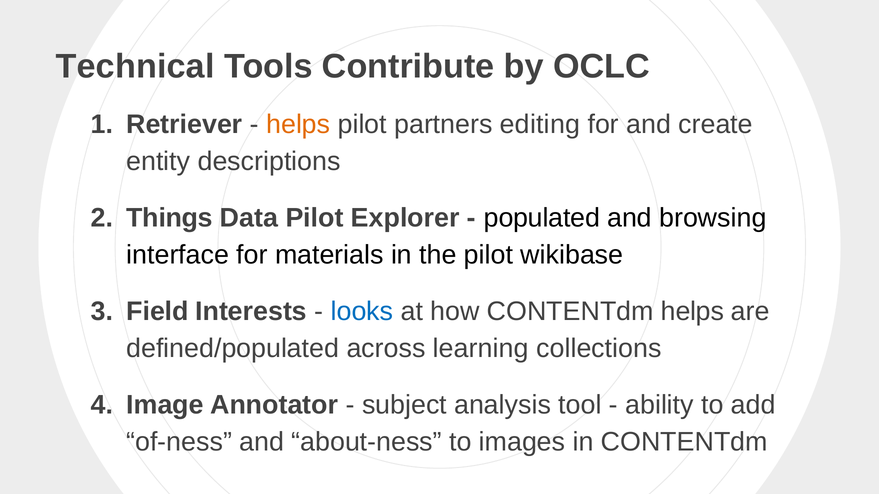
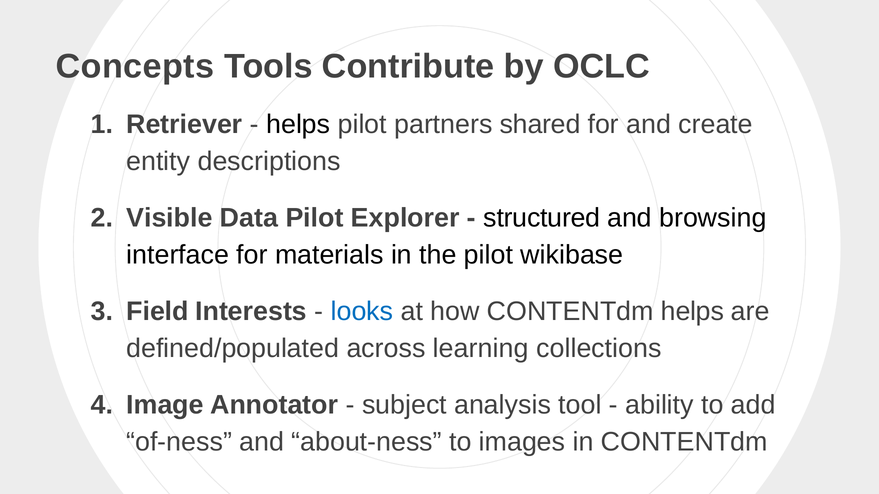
Technical: Technical -> Concepts (135, 67)
helps colour: orange -> black (298, 125)
editing: editing -> shared (540, 125)
Things: Things -> Visible (169, 218)
populated: populated -> structured (542, 218)
